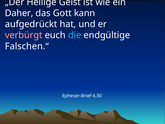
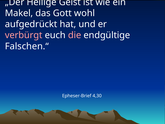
Daher: Daher -> Makel (19, 13)
kann: kann -> wohl (85, 13)
die colour: light blue -> pink (75, 35)
